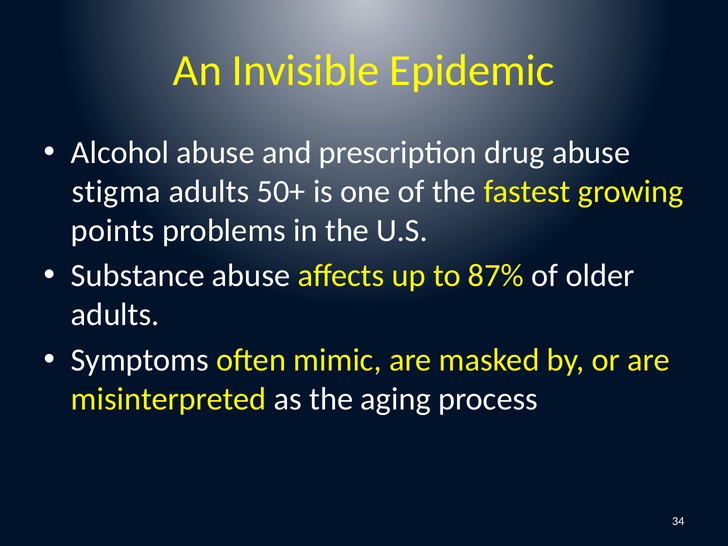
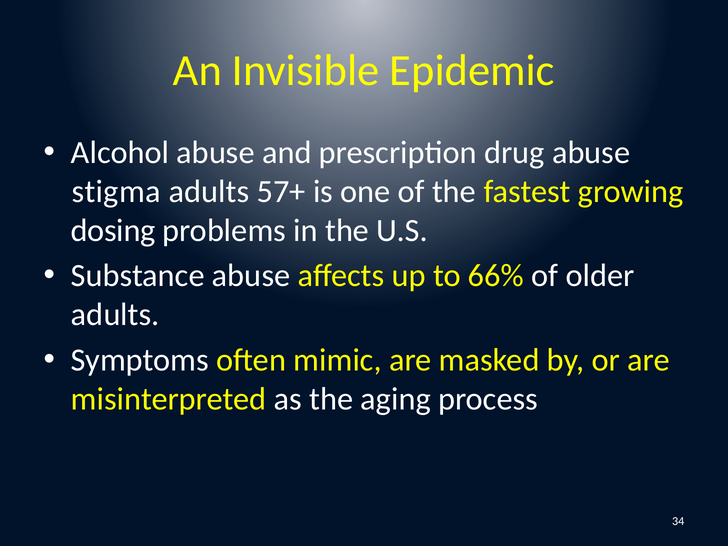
50+: 50+ -> 57+ (281, 192)
points: points -> dosing (113, 230)
87%: 87% -> 66% (496, 276)
